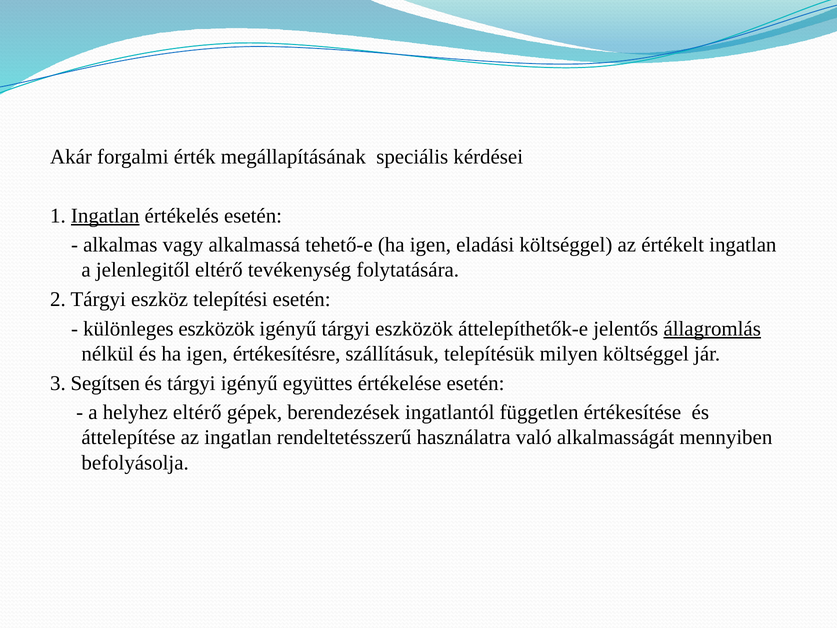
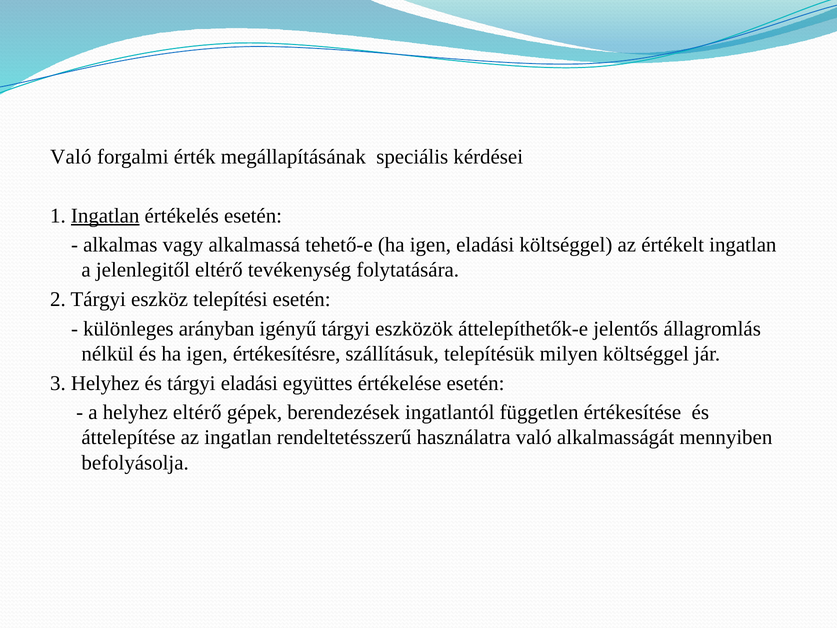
Akár: Akár -> Való (71, 157)
különleges eszközök: eszközök -> arányban (217, 329)
állagromlás underline: present -> none (712, 329)
3 Segítsen: Segítsen -> Helyhez (105, 383)
tárgyi igényű: igényű -> eladási (249, 383)
